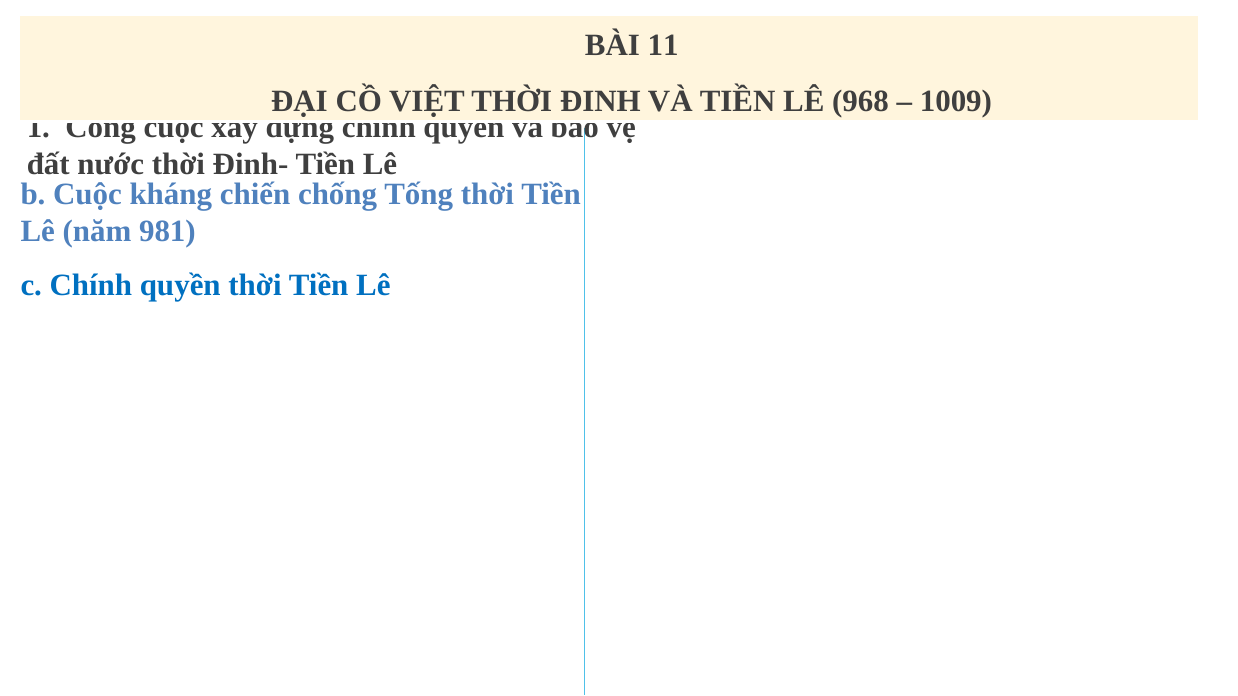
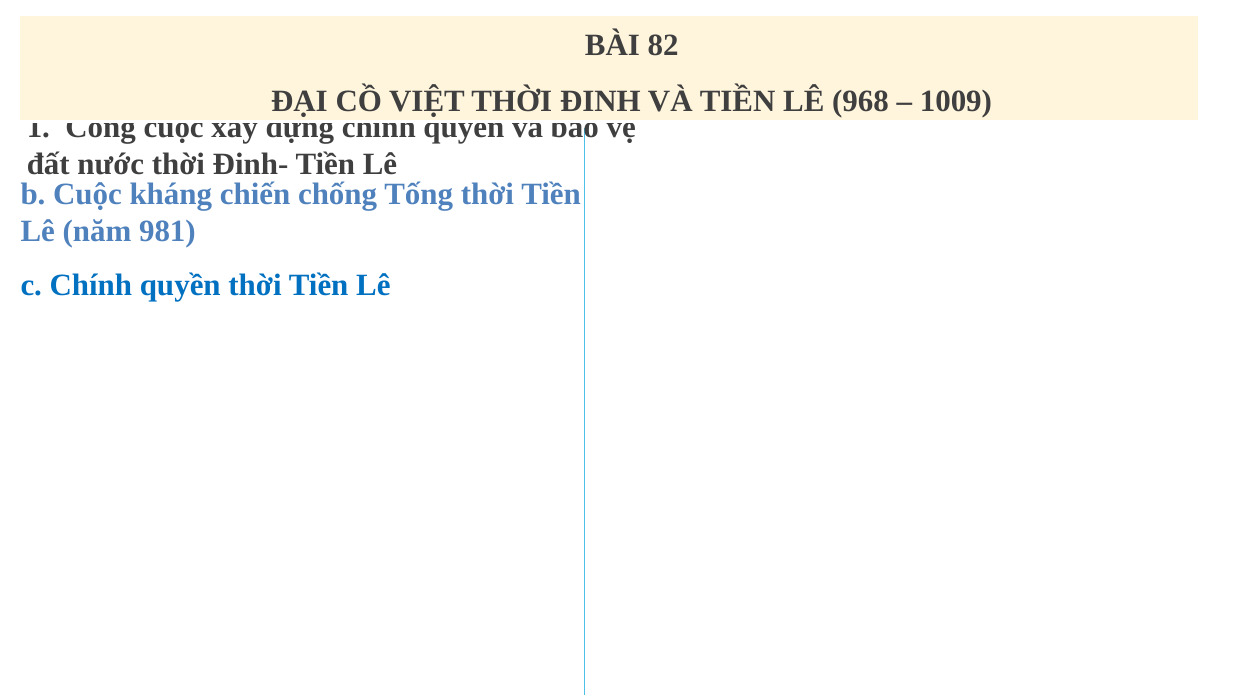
11: 11 -> 82 (663, 45)
